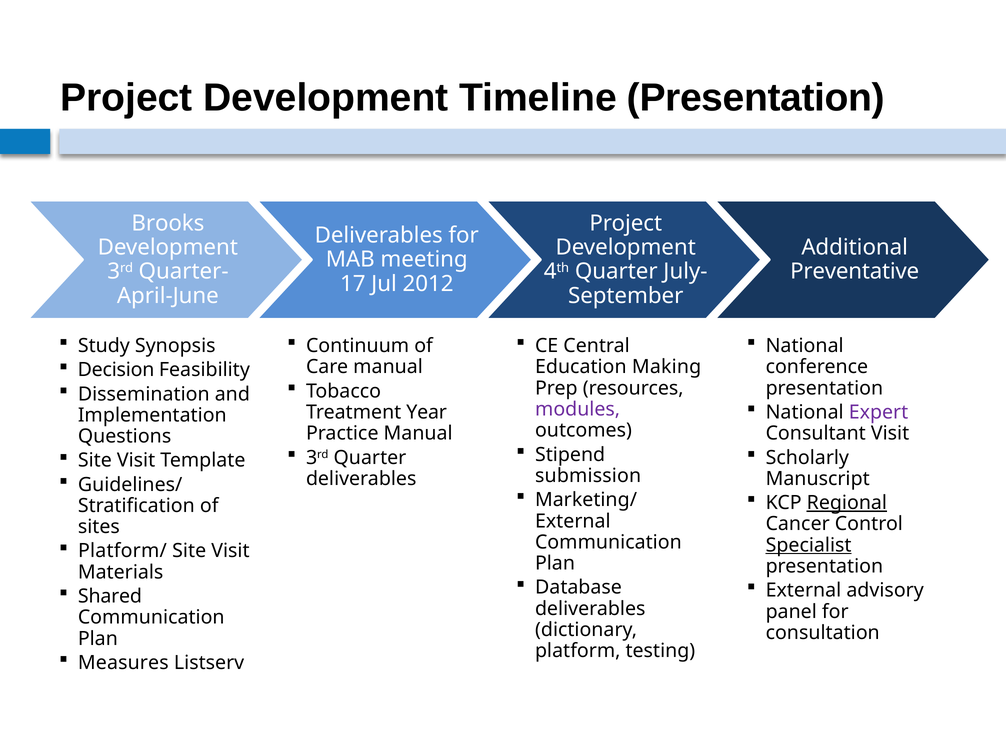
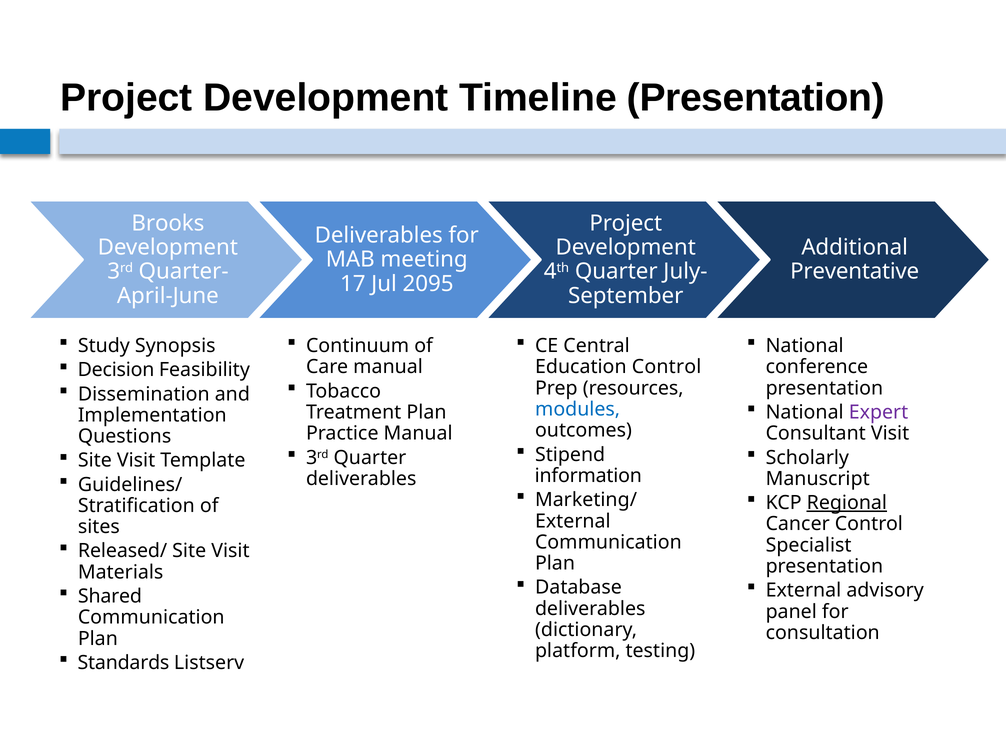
2012: 2012 -> 2095 (428, 283)
Education Making: Making -> Control (667, 367)
modules colour: purple -> blue (578, 409)
Treatment Year: Year -> Plan (426, 412)
submission: submission -> information (588, 475)
Specialist underline: present -> none (809, 545)
Platform/: Platform/ -> Released/ (123, 551)
Measures: Measures -> Standards (123, 662)
